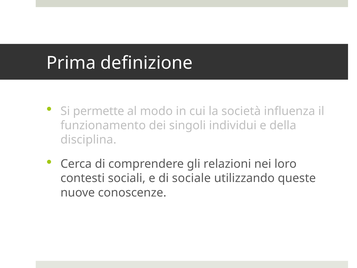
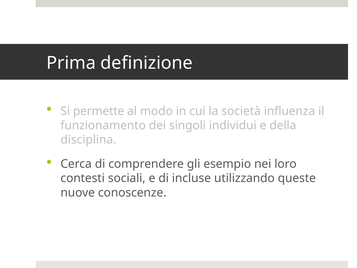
relazioni: relazioni -> esempio (227, 164)
sociale: sociale -> incluse (191, 178)
